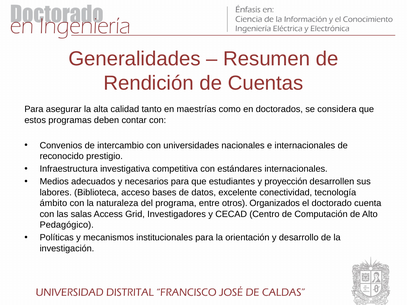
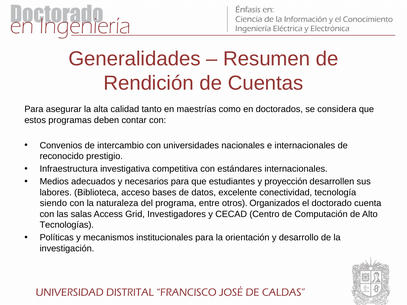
ámbito: ámbito -> siendo (53, 203)
Pedagógico: Pedagógico -> Tecnologías (67, 225)
